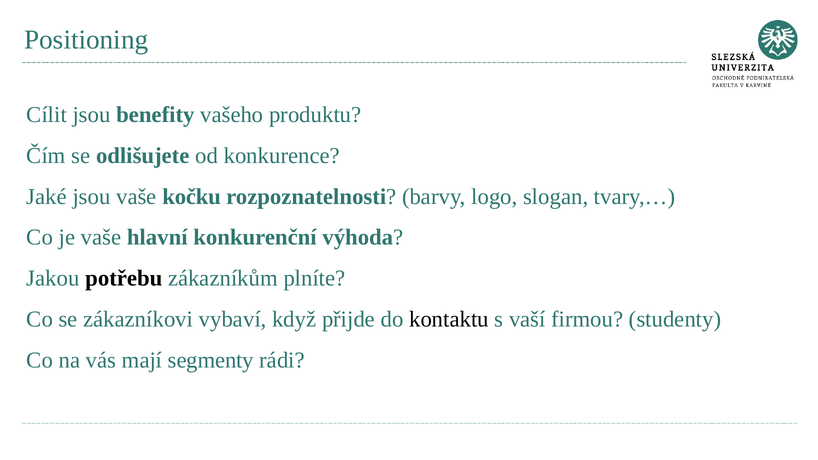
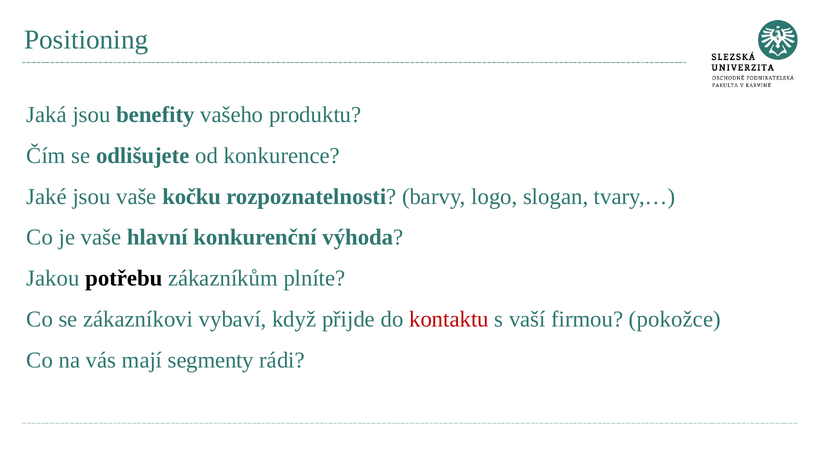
Cílit: Cílit -> Jaká (47, 115)
kontaktu colour: black -> red (449, 319)
studenty: studenty -> pokožce (675, 319)
